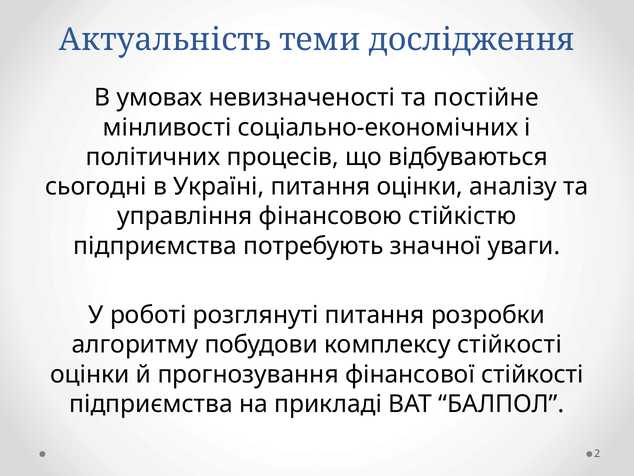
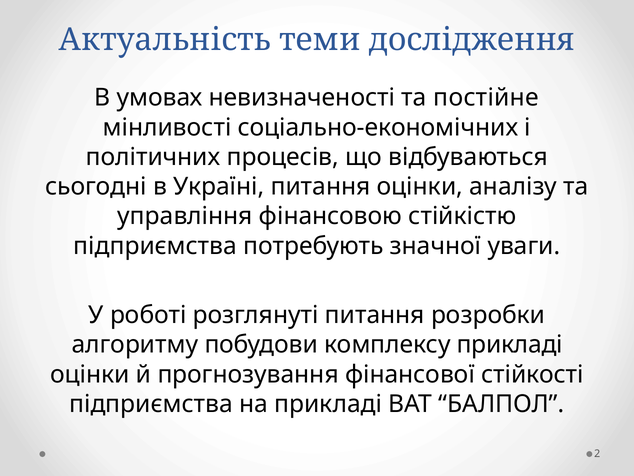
комплексу стійкості: стійкості -> прикладі (510, 344)
